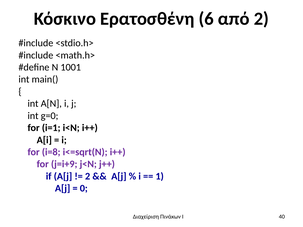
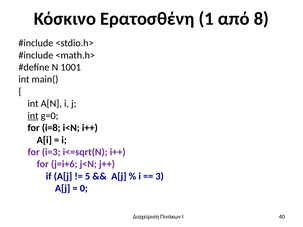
6: 6 -> 1 (206, 19)
από 2: 2 -> 8 (261, 19)
int underline: none -> present (33, 116)
i=1: i=1 -> i=8 (51, 128)
i=8: i=8 -> i=3 (51, 152)
j=i+9: j=i+9 -> j=i+6 (64, 164)
2: 2 -> 5 (88, 176)
1: 1 -> 3 (160, 176)
